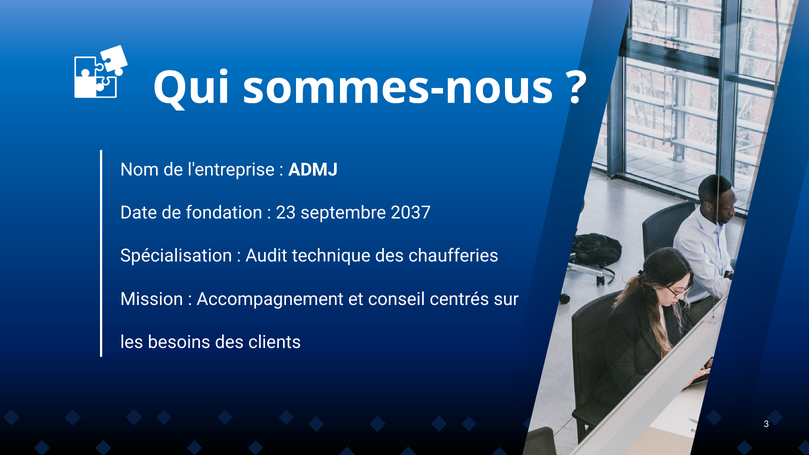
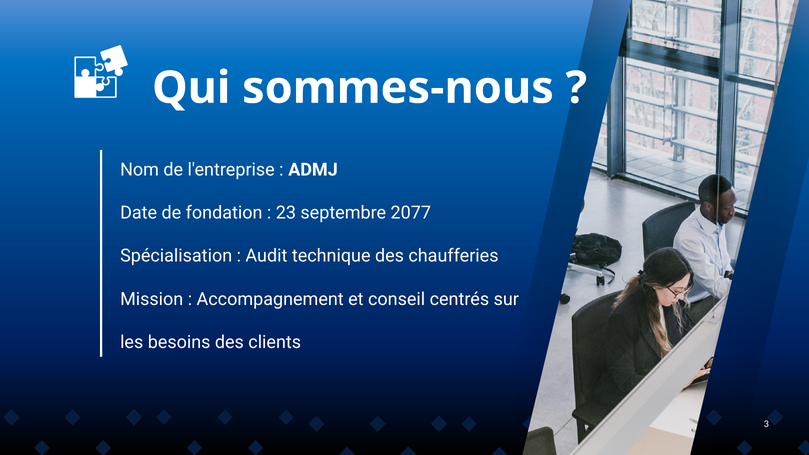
2037: 2037 -> 2077 (411, 213)
